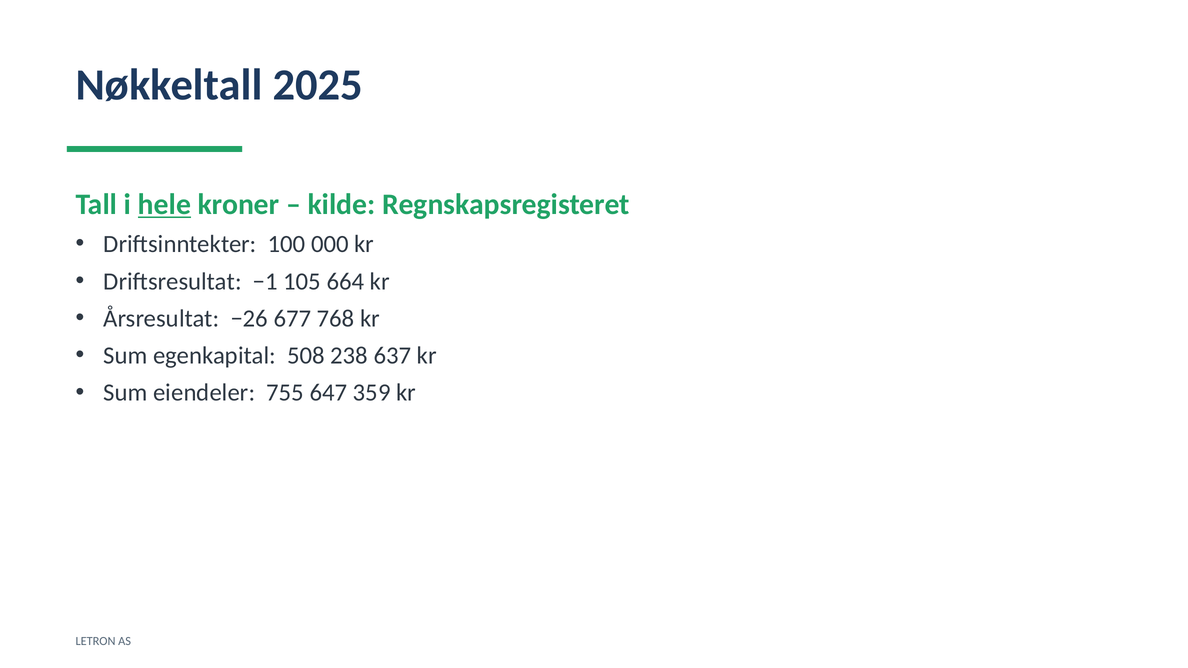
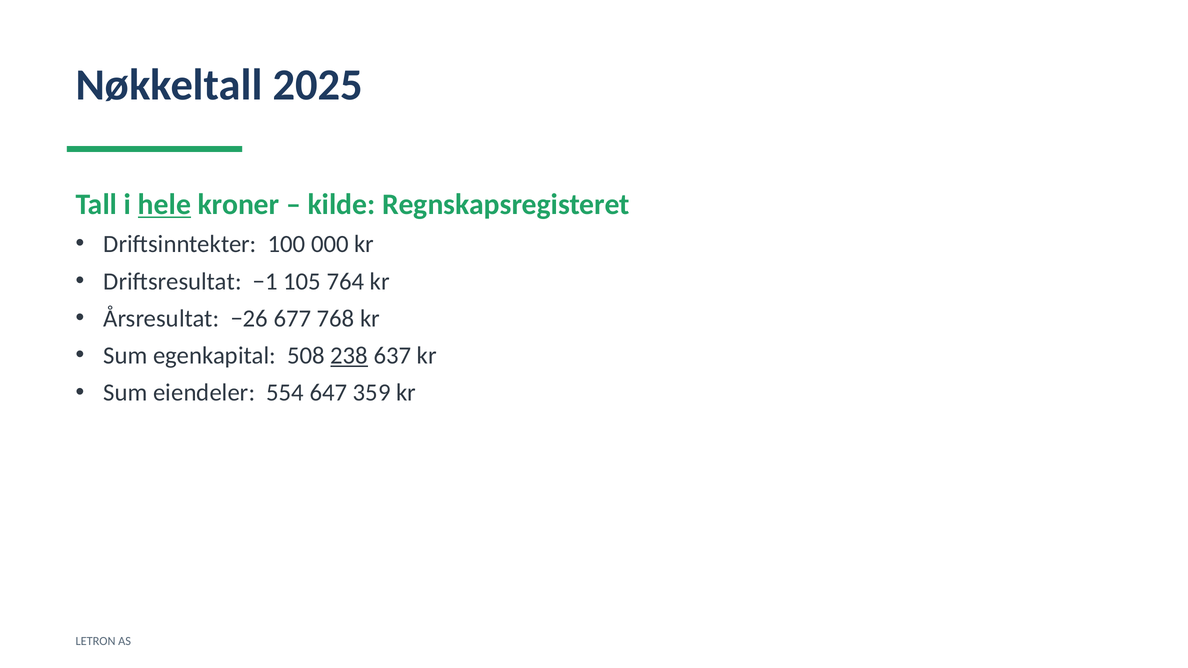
664: 664 -> 764 (345, 281)
238 underline: none -> present (349, 356)
755: 755 -> 554 (285, 393)
